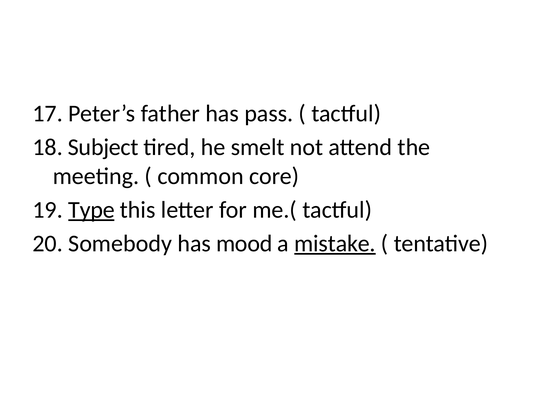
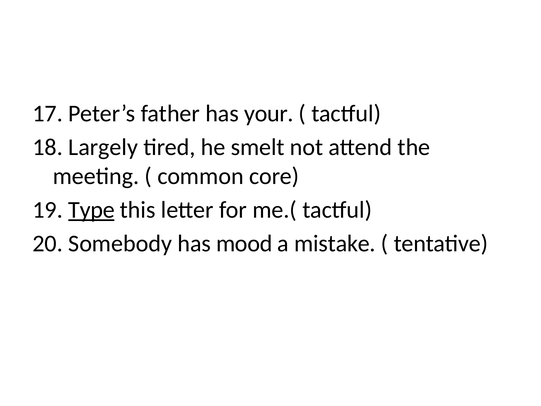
pass: pass -> your (269, 113)
Subject: Subject -> Largely (103, 147)
mistake underline: present -> none (335, 243)
